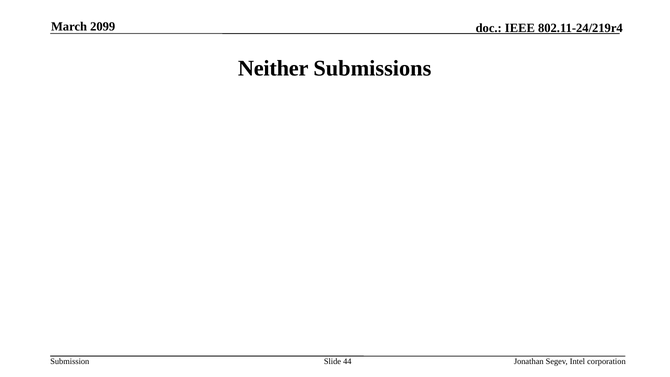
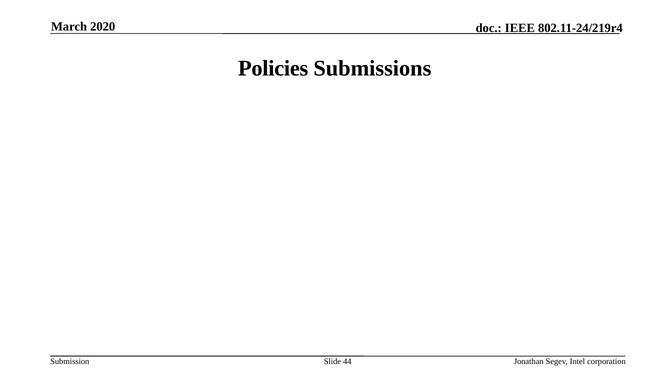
2099: 2099 -> 2020 (103, 27)
Neither: Neither -> Policies (273, 68)
